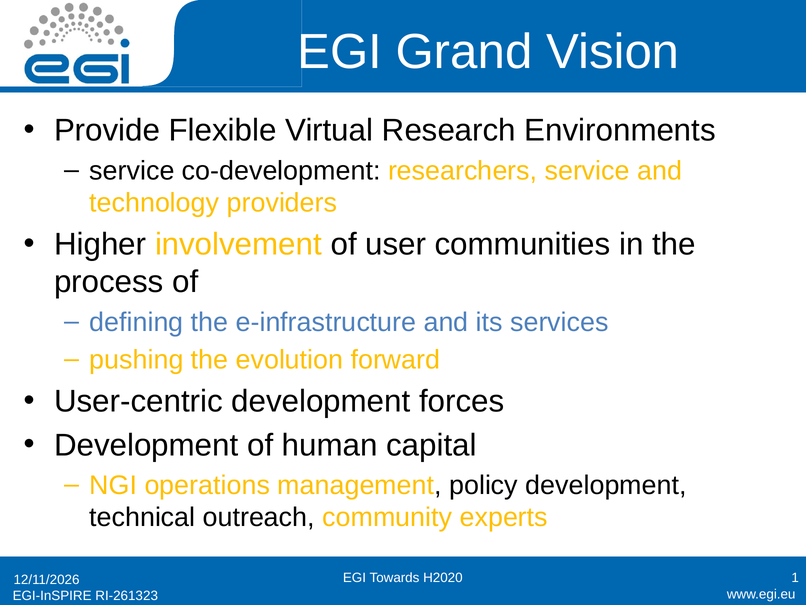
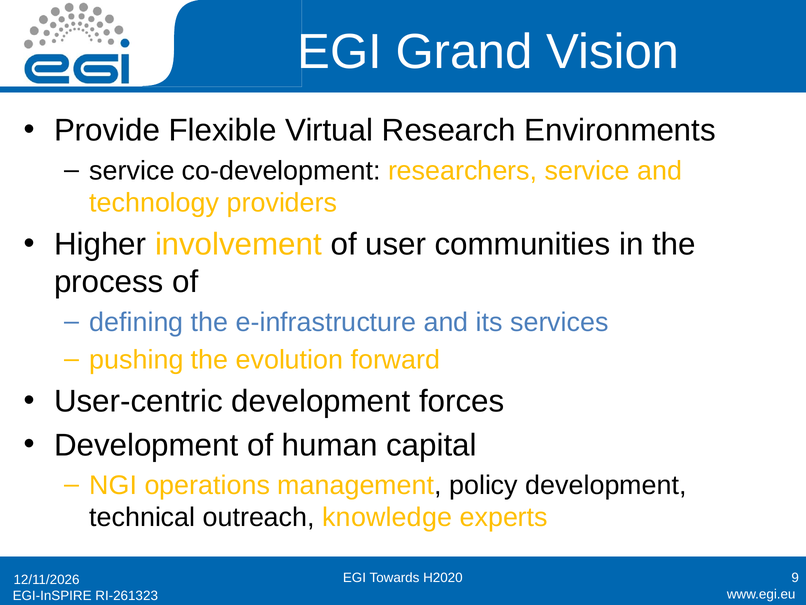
community: community -> knowledge (387, 517)
1: 1 -> 9 (795, 577)
